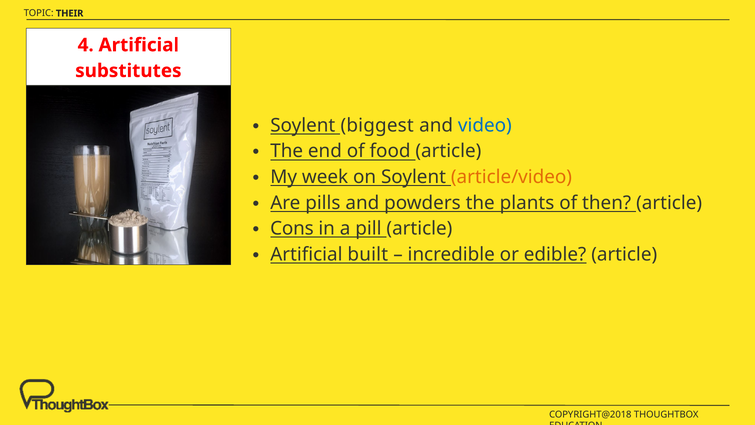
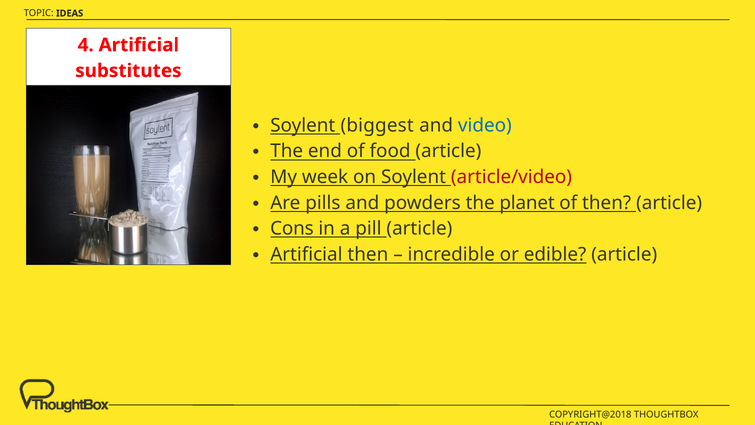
THEIR: THEIR -> IDEAS (70, 13)
article/video colour: orange -> red (511, 177)
plants: plants -> planet (527, 203)
Artificial built: built -> then (368, 254)
